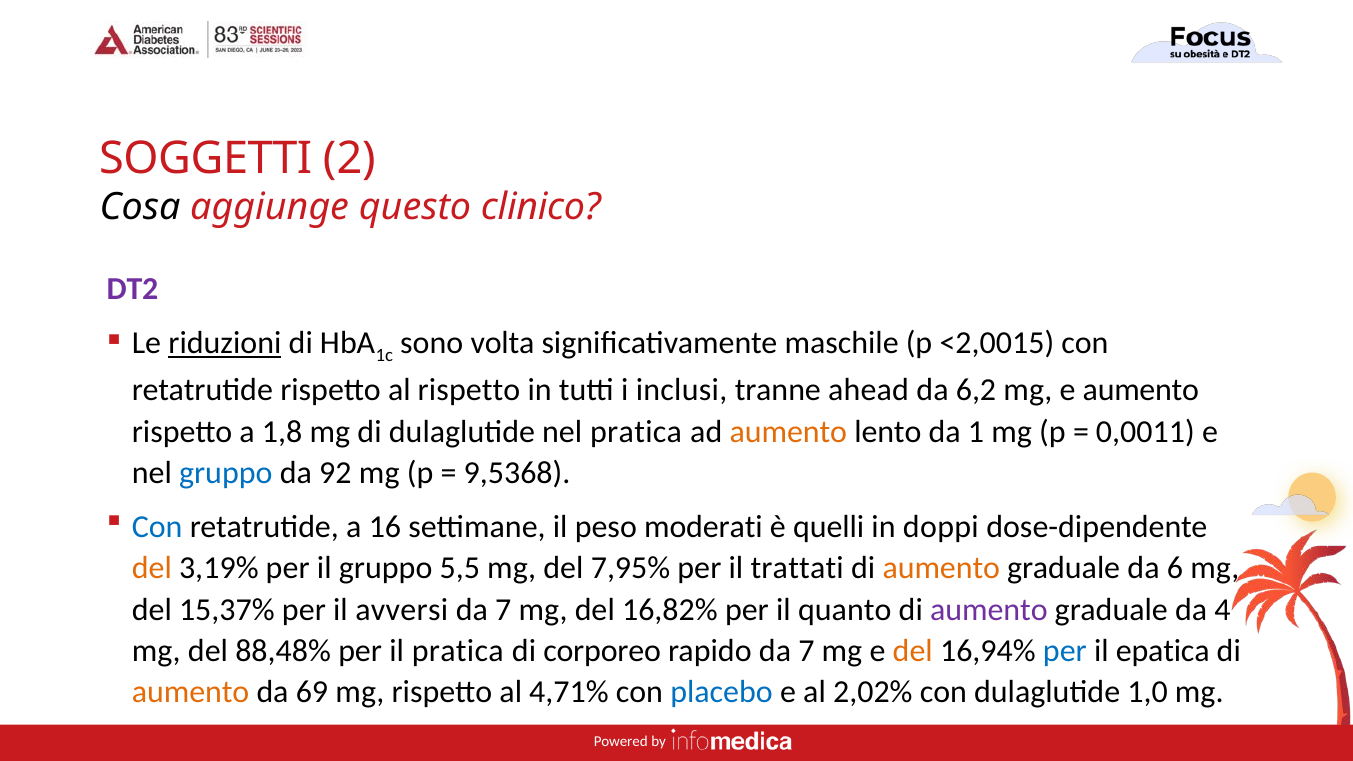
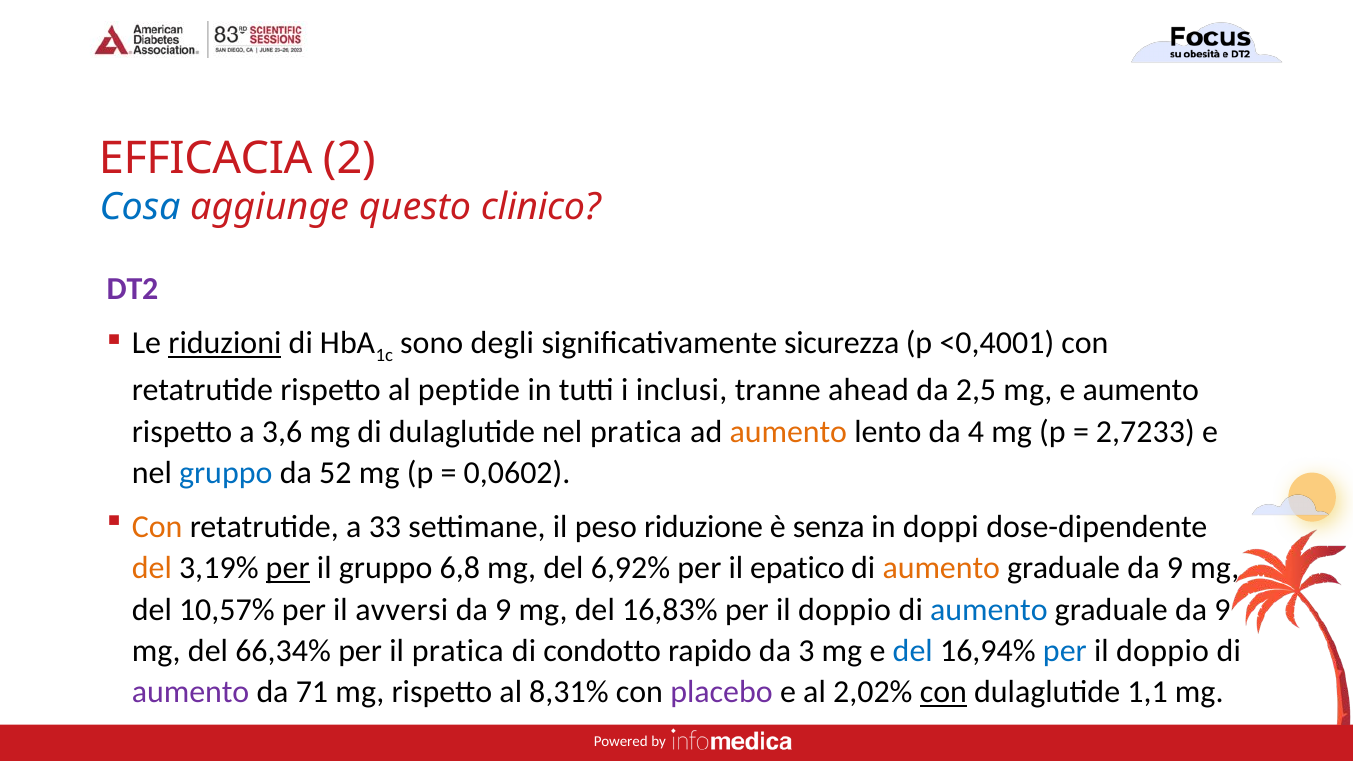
SOGGETTI: SOGGETTI -> EFFICACIA (206, 158)
Cosa colour: black -> blue (140, 207)
volta: volta -> degli (502, 343)
maschile: maschile -> sicurezza (842, 343)
<2,0015: <2,0015 -> <0,4001 (997, 343)
al rispetto: rispetto -> peptide (469, 390)
6,2: 6,2 -> 2,5 (976, 390)
1,8: 1,8 -> 3,6 (282, 432)
1: 1 -> 4 (976, 432)
0,0011: 0,0011 -> 2,7233 (1145, 432)
92: 92 -> 52 (335, 473)
9,5368: 9,5368 -> 0,0602 (517, 473)
Con colour: blue -> orange (157, 527)
16: 16 -> 33 (385, 527)
moderati: moderati -> riduzione (704, 527)
quelli: quelli -> senza (829, 527)
per underline: none -> present (288, 568)
5,5: 5,5 -> 6,8 (460, 568)
7,95%: 7,95% -> 6,92% (631, 568)
trattati: trattati -> epatico (797, 568)
6: 6 -> 9 (1175, 568)
15,37%: 15,37% -> 10,57% (227, 610)
7: 7 -> 9 (503, 610)
16,82%: 16,82% -> 16,83% (670, 610)
quanto: quanto -> doppio (845, 610)
aumento colour: purple -> blue (989, 610)
4: 4 -> 9 (1222, 610)
88,48%: 88,48% -> 66,34% (283, 651)
corporeo: corporeo -> condotto (602, 651)
rapido da 7: 7 -> 3 (806, 651)
del colour: orange -> blue (913, 651)
epatica: epatica -> doppio (1163, 651)
aumento colour: orange -> purple (191, 693)
69: 69 -> 71 (312, 693)
4,71%: 4,71% -> 8,31% (569, 693)
placebo colour: blue -> purple (722, 693)
con underline: none -> present (943, 693)
1,0: 1,0 -> 1,1 (1147, 693)
